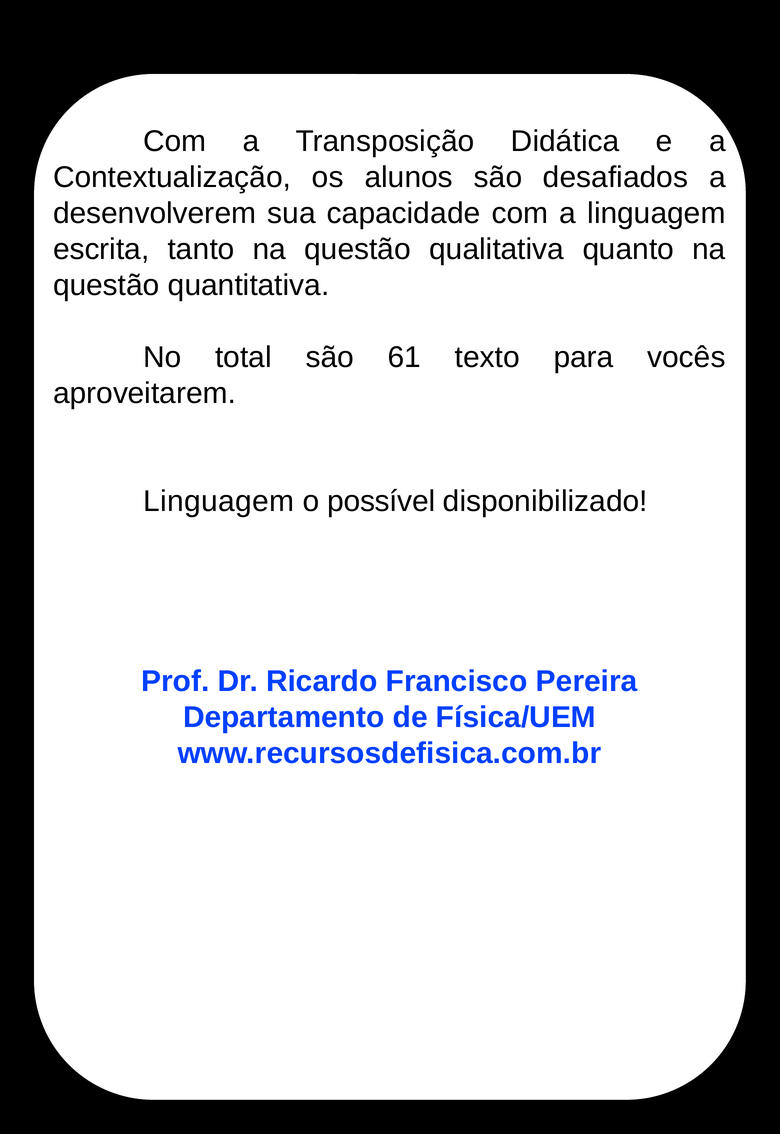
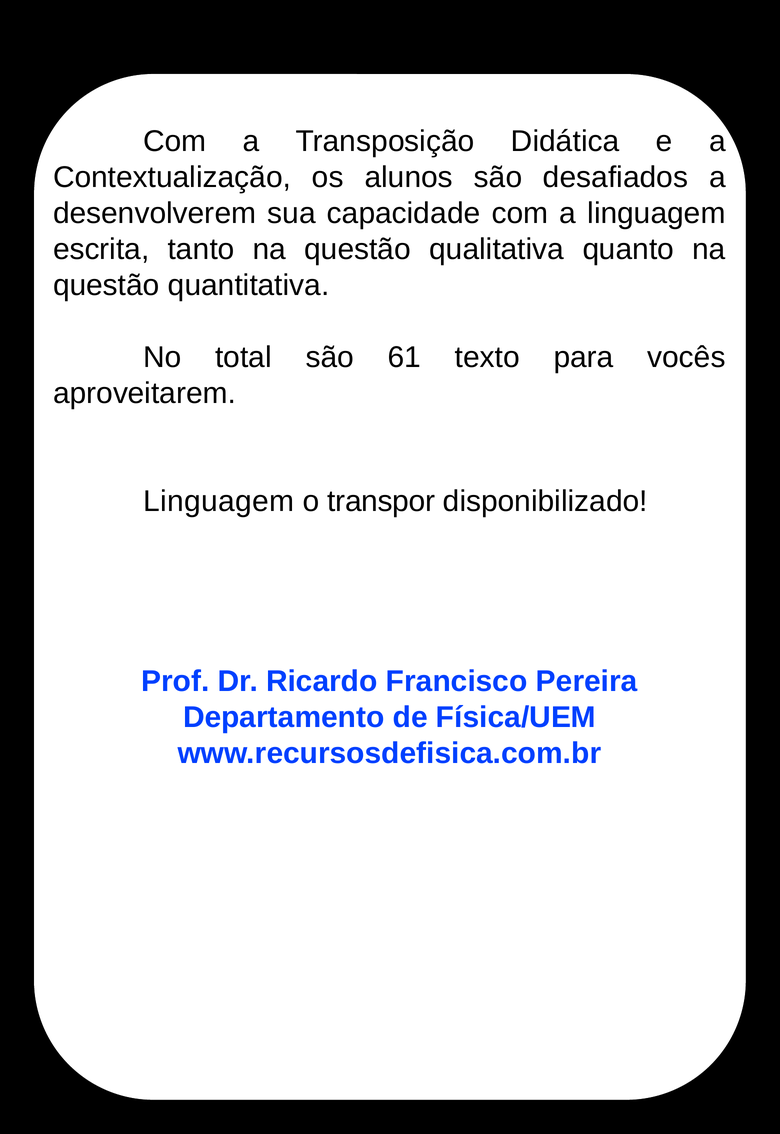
possível: possível -> transpor (381, 502)
